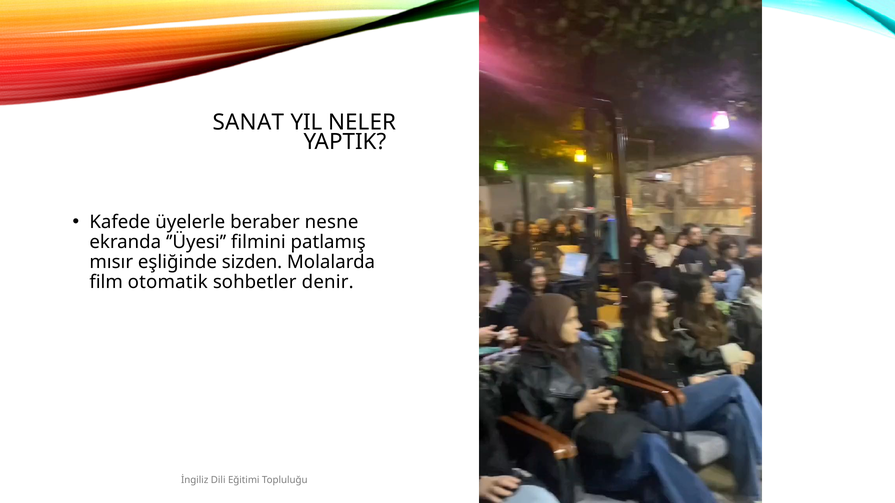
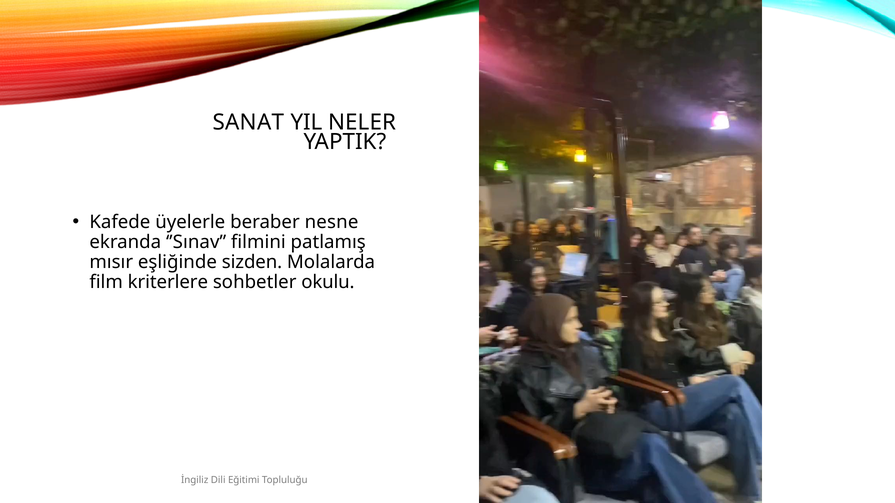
’Üyesi: ’Üyesi -> ’Sınav (196, 242)
otomatik: otomatik -> kriterlere (168, 283)
denir: denir -> okulu (328, 283)
